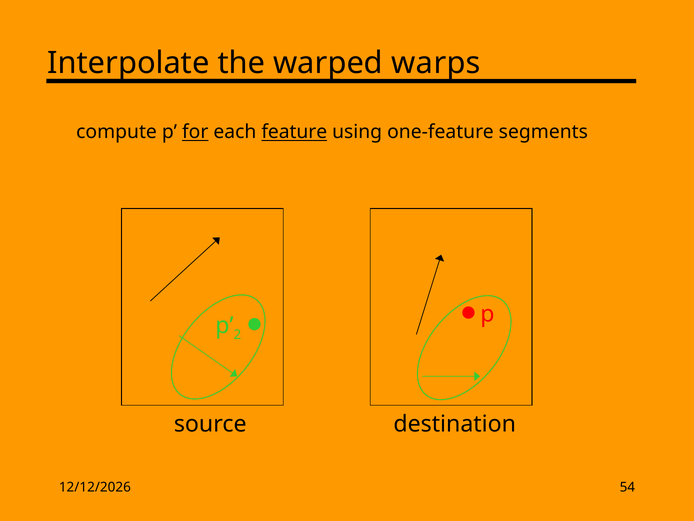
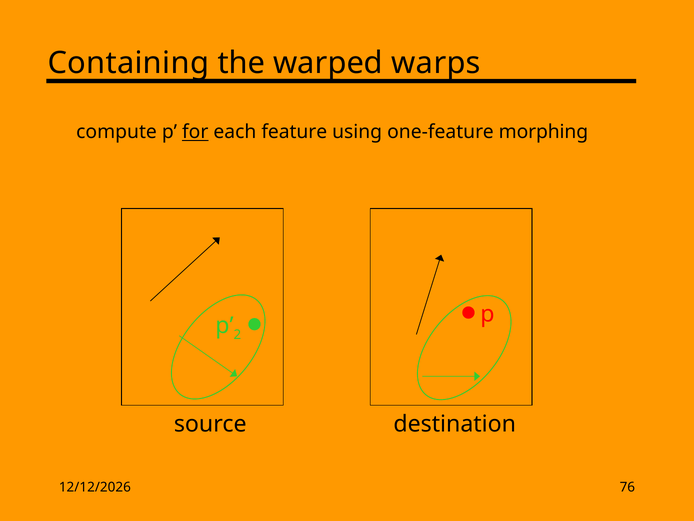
Interpolate: Interpolate -> Containing (128, 63)
feature underline: present -> none (294, 132)
segments: segments -> morphing (543, 132)
54: 54 -> 76 (627, 487)
